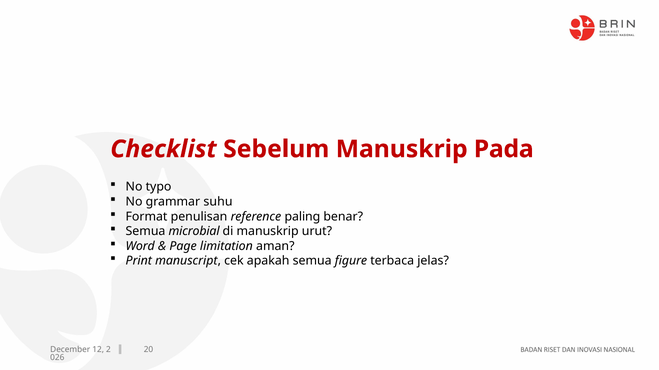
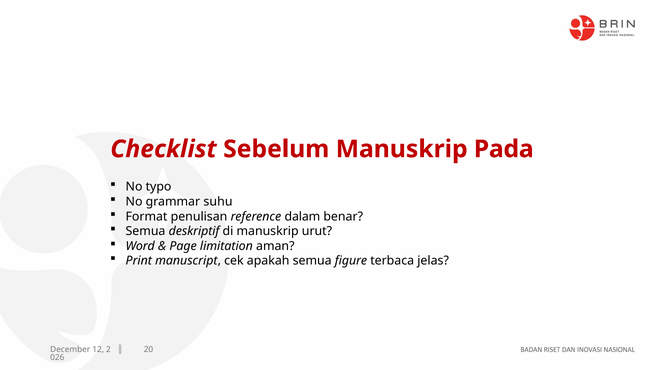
paling: paling -> dalam (302, 217)
microbial: microbial -> deskriptif (194, 232)
